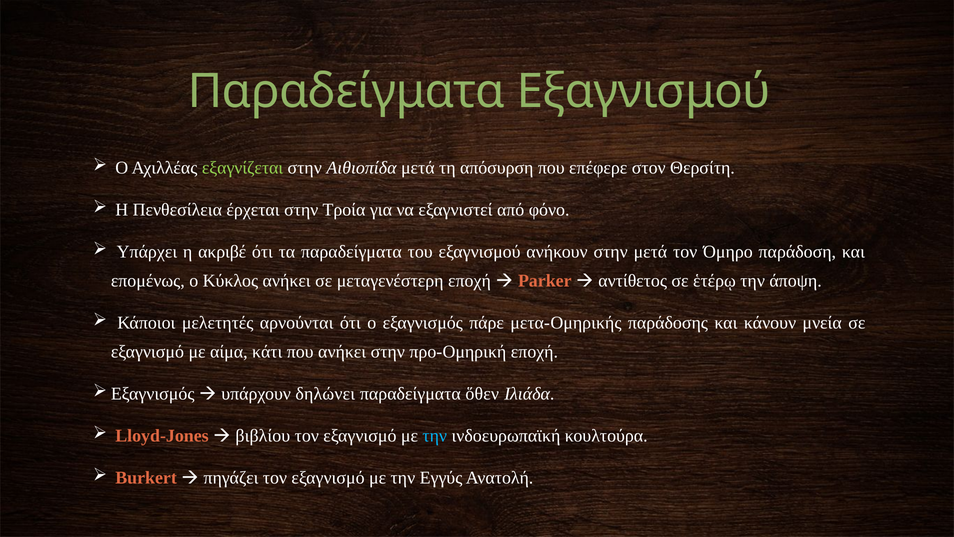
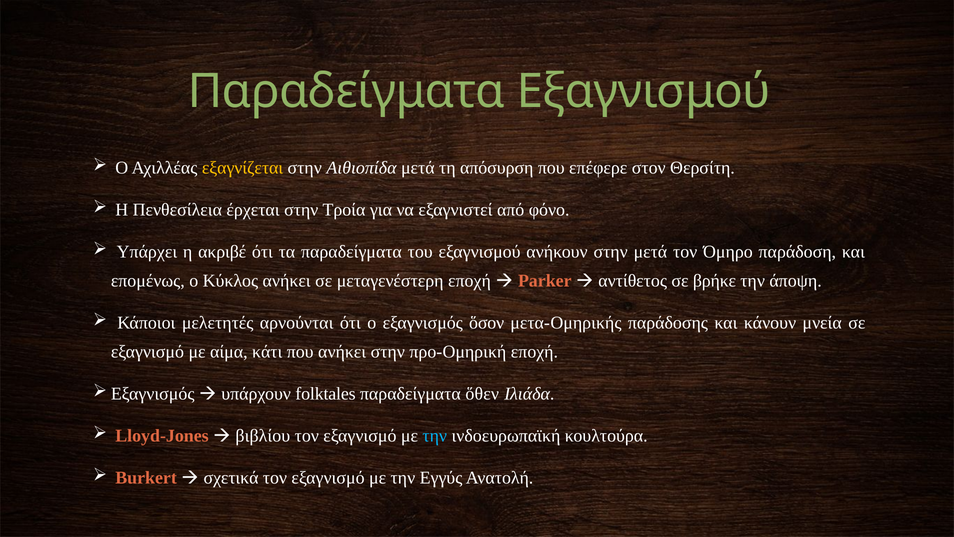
εξαγνίζεται colour: light green -> yellow (243, 168)
ἑτέρῳ: ἑτέρῳ -> βρήκε (715, 281)
πάρε: πάρε -> ὅσον (487, 323)
δηλώνει: δηλώνει -> folktales (325, 394)
πηγάζει: πηγάζει -> σχετικά (231, 478)
